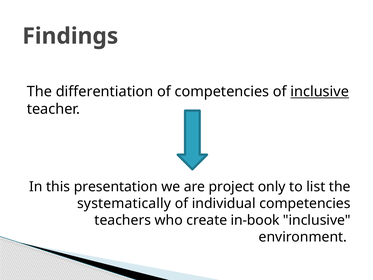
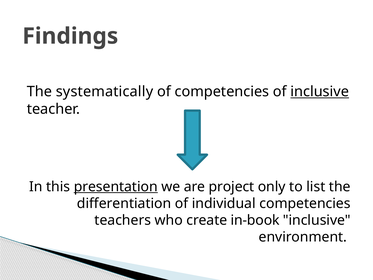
differentiation: differentiation -> systematically (105, 91)
presentation underline: none -> present (116, 187)
systematically: systematically -> differentiation (124, 203)
